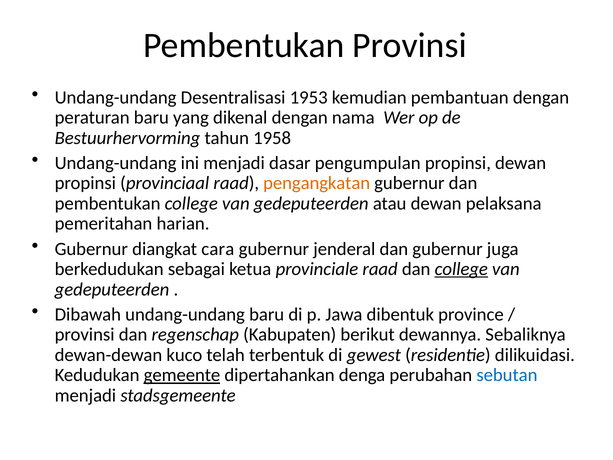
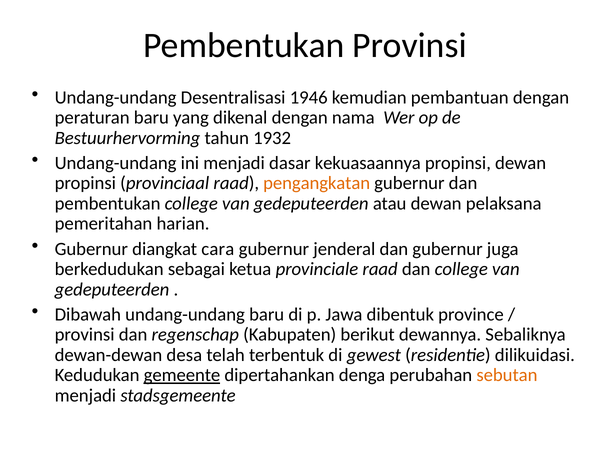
1953: 1953 -> 1946 (309, 97)
1958: 1958 -> 1932 (272, 138)
pengumpulan: pengumpulan -> kekuasaannya (368, 163)
college underline: present -> none (461, 269)
kuco: kuco -> desa (184, 355)
sebutan colour: blue -> orange (507, 375)
